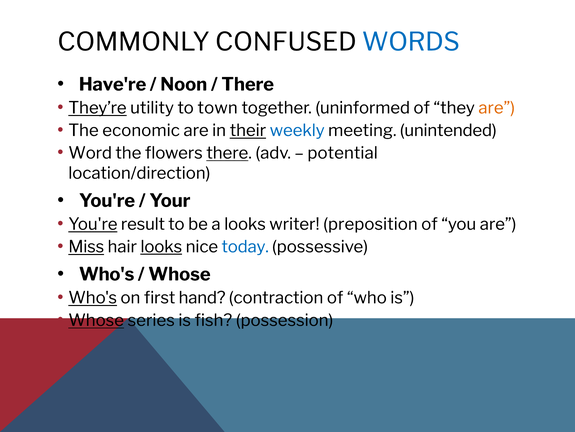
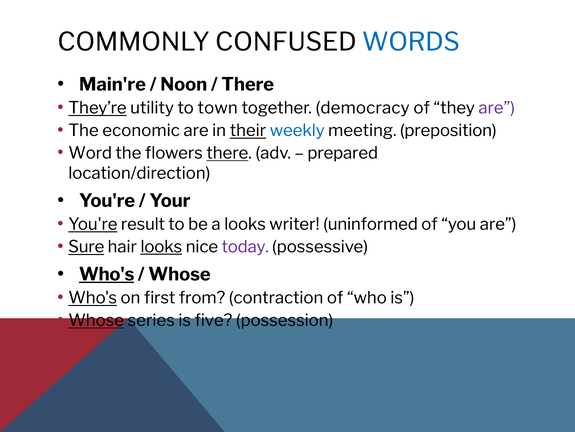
Have're: Have're -> Main're (112, 84)
uninformed: uninformed -> democracy (362, 108)
are colour: orange -> purple (497, 108)
unintended: unintended -> preposition (448, 130)
potential: potential -> prepared (343, 153)
preposition: preposition -> uninformed (370, 224)
Miss: Miss -> Sure (86, 246)
today colour: blue -> purple (245, 246)
Who's underline: none -> present (107, 274)
hand: hand -> from (202, 297)
fish: fish -> five (213, 320)
